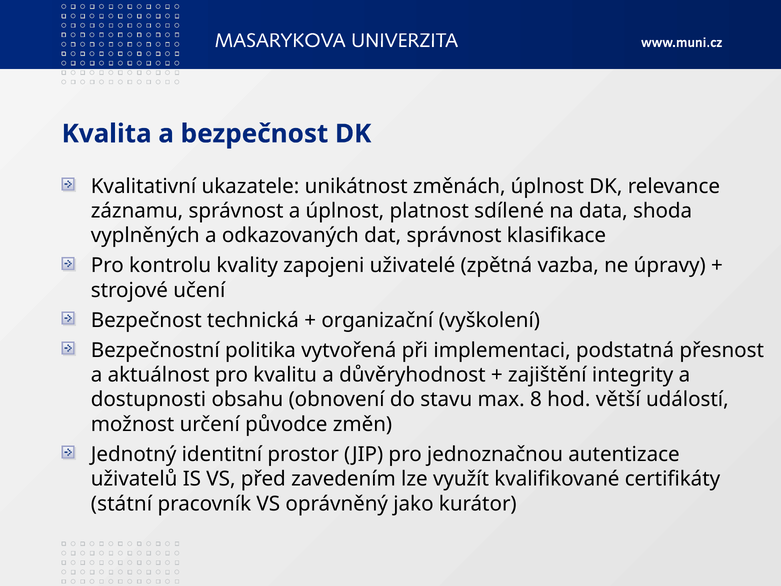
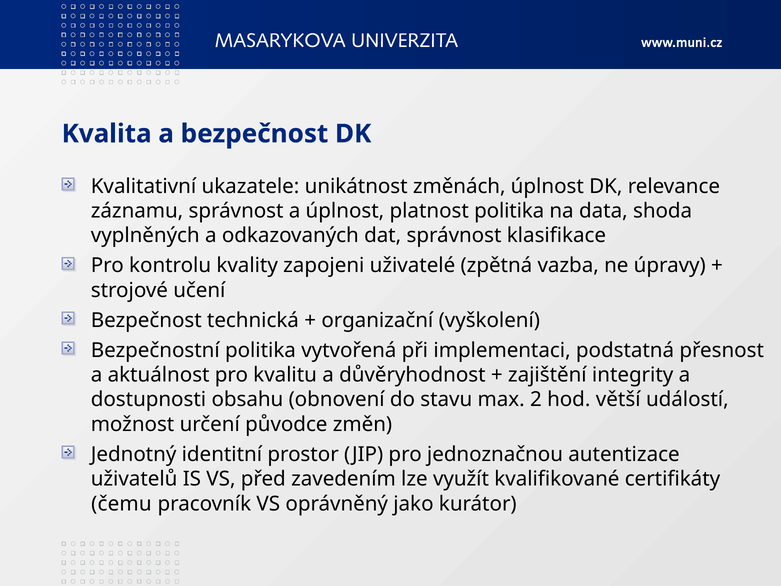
platnost sdílené: sdílené -> politika (509, 211)
8: 8 -> 2 (536, 400)
státní: státní -> čemu (121, 504)
